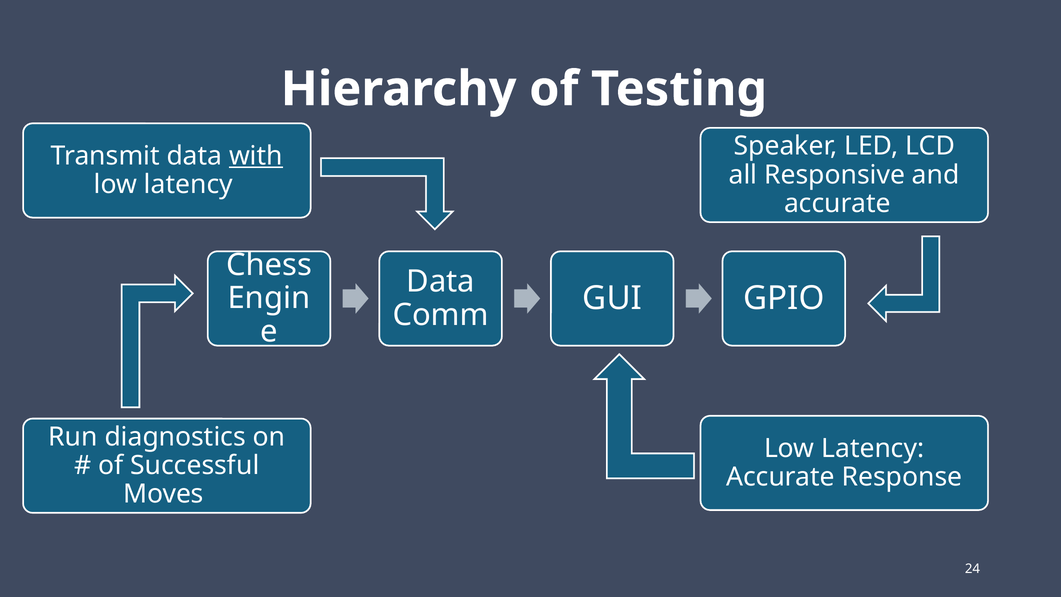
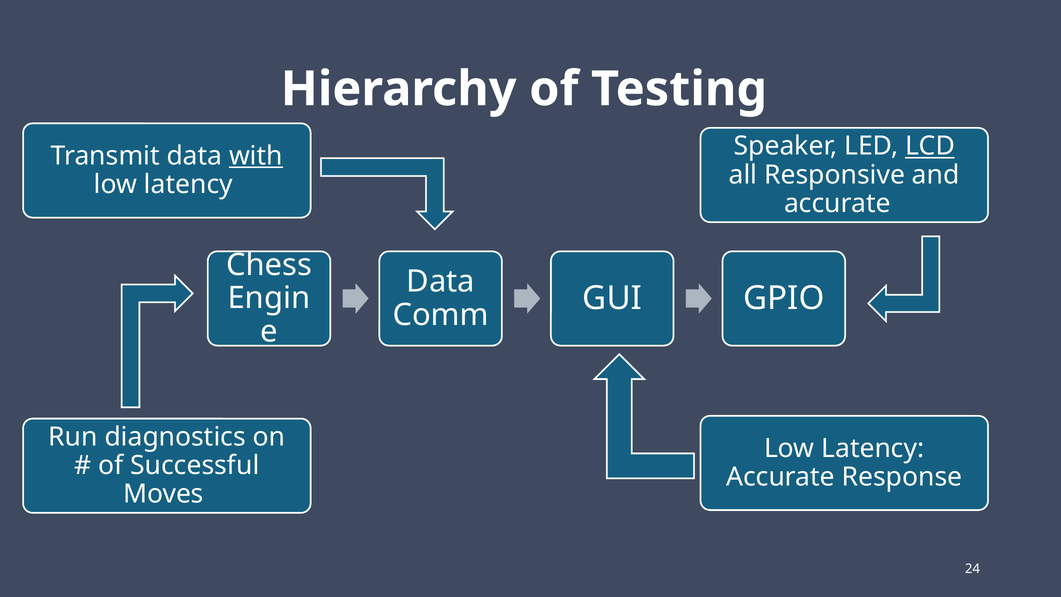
LCD underline: none -> present (930, 146)
